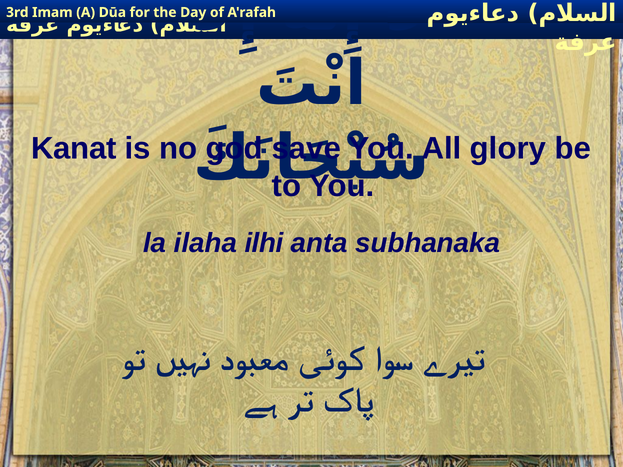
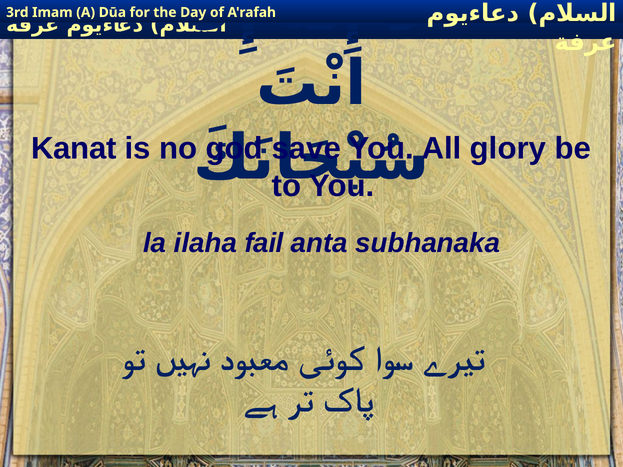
ilhi: ilhi -> fail (264, 243)
